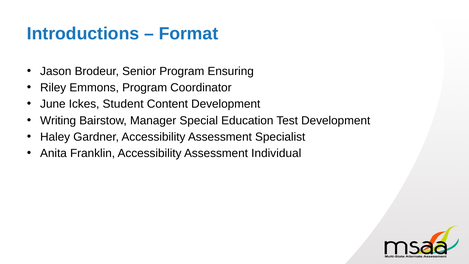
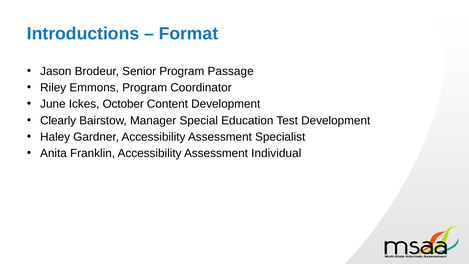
Ensuring: Ensuring -> Passage (231, 71)
Student: Student -> October (123, 104)
Writing: Writing -> Clearly (58, 120)
